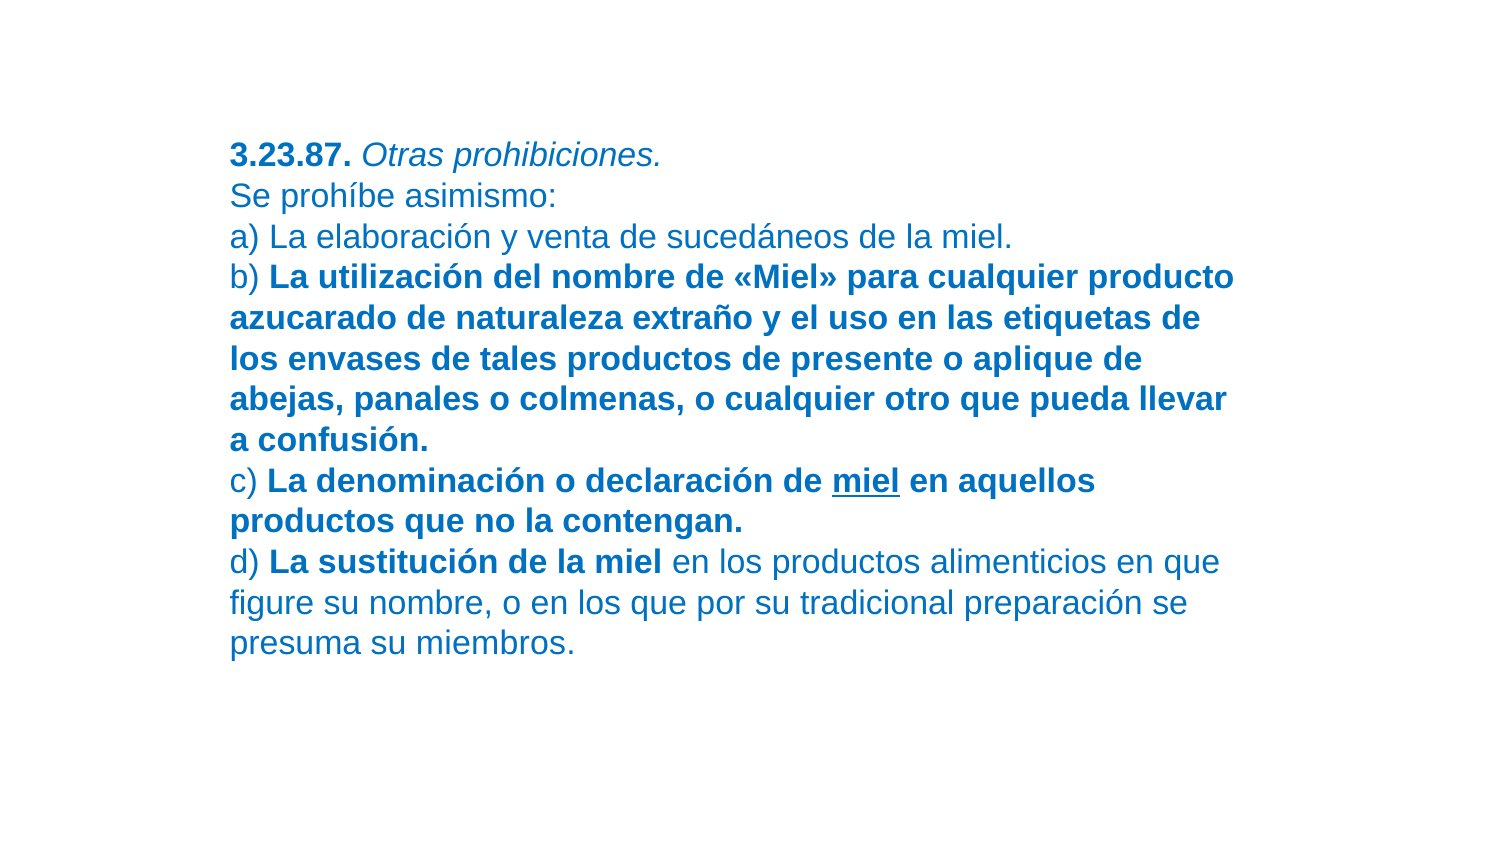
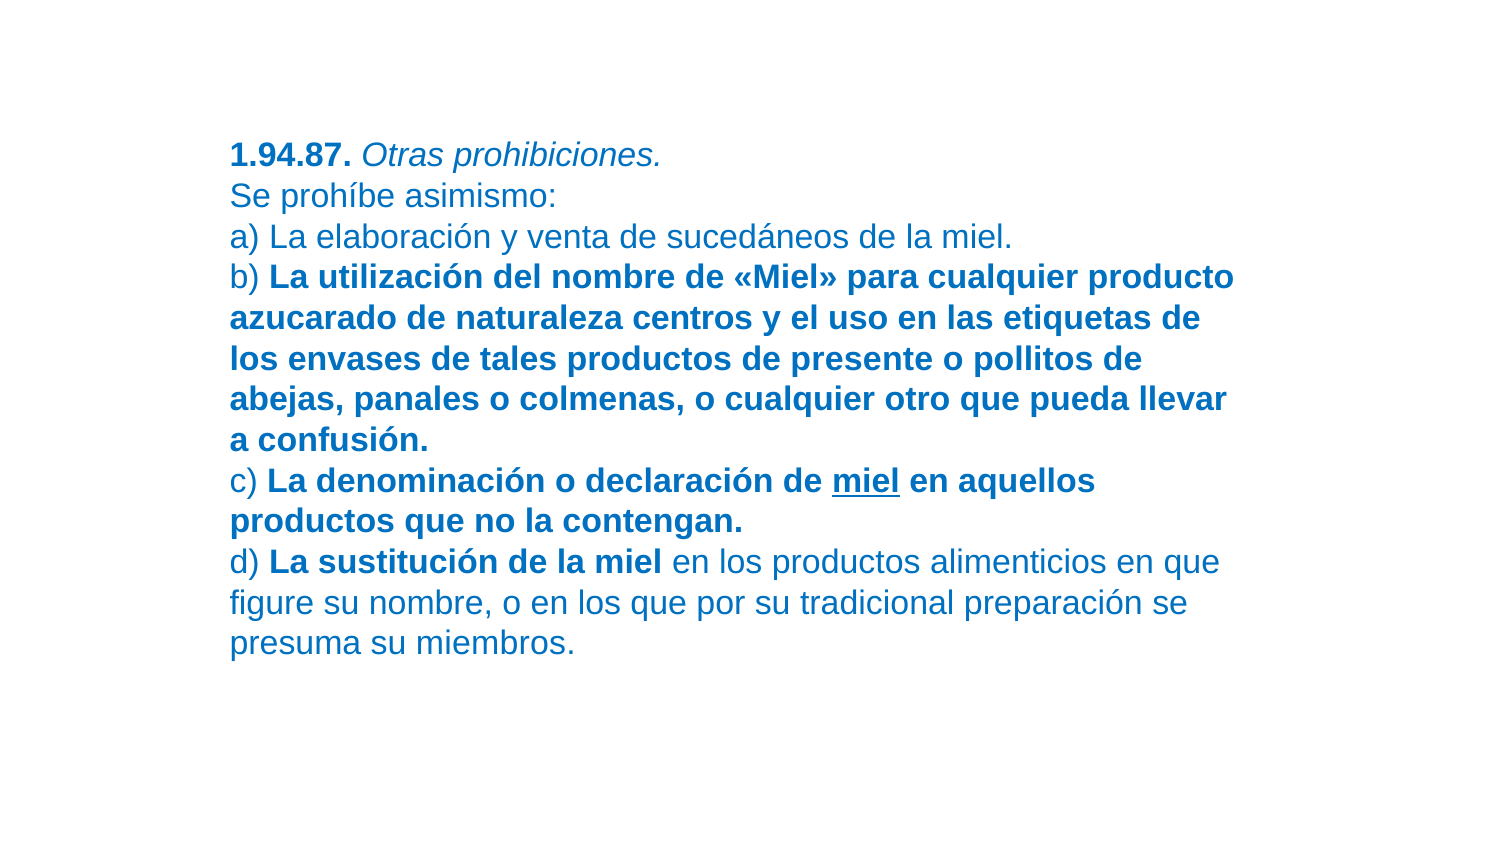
3.23.87: 3.23.87 -> 1.94.87 (291, 156)
extraño: extraño -> centros (693, 318)
aplique: aplique -> pollitos (1033, 359)
